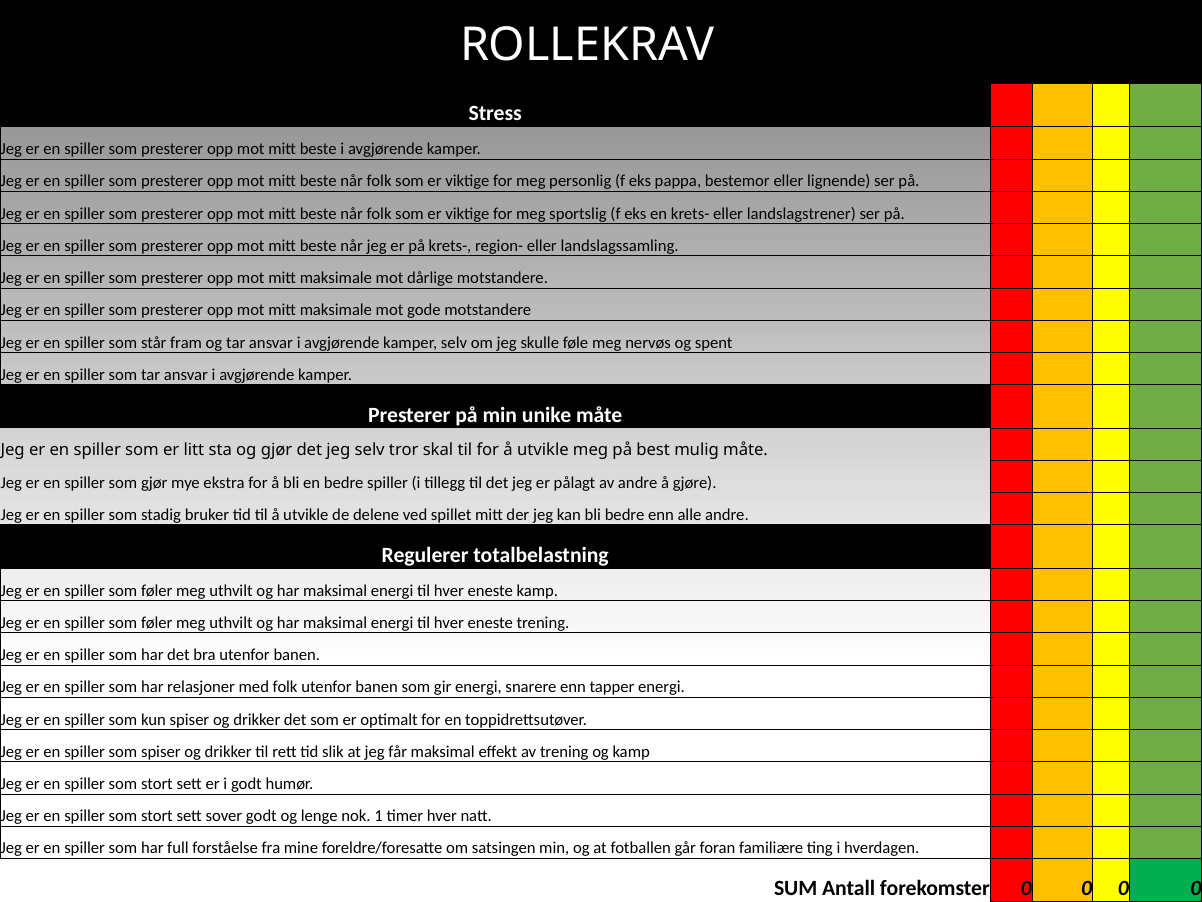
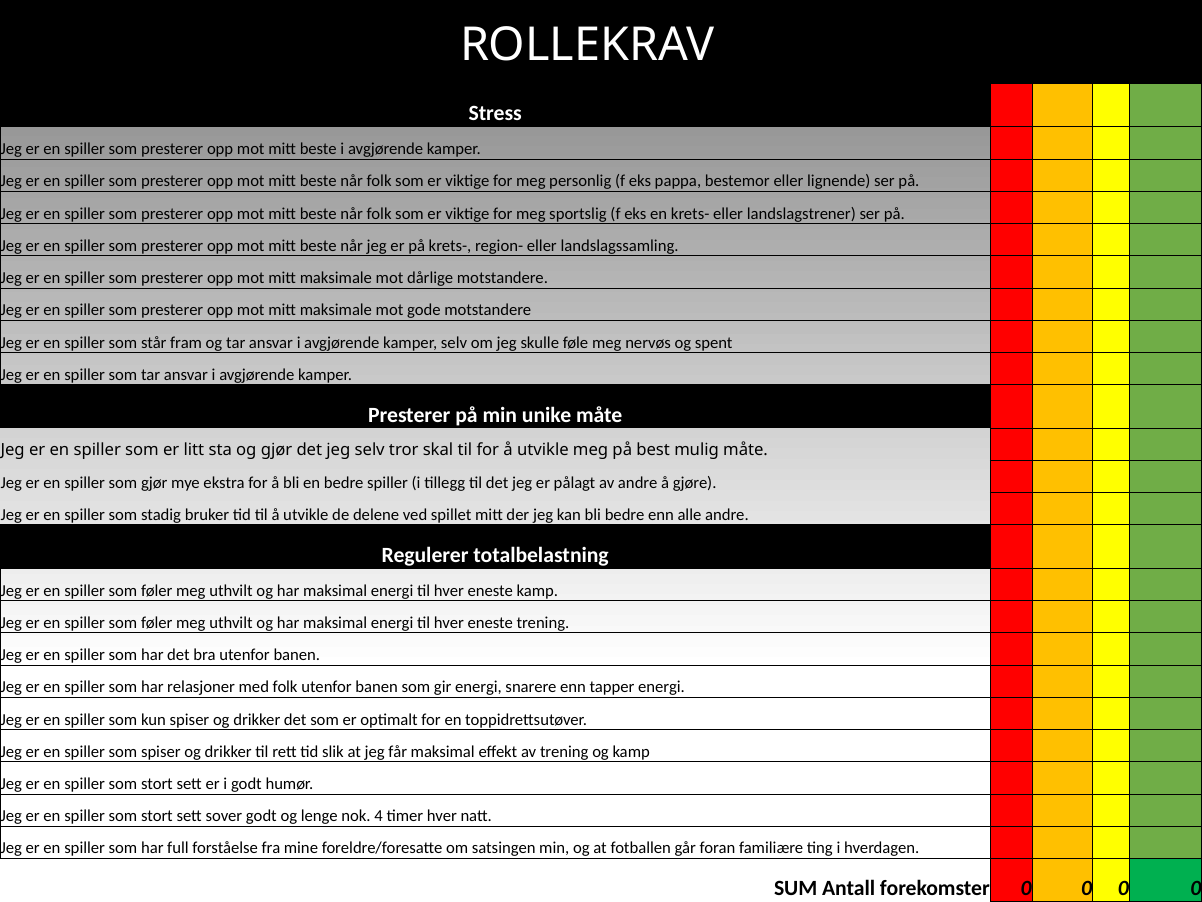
1: 1 -> 4 (379, 816)
